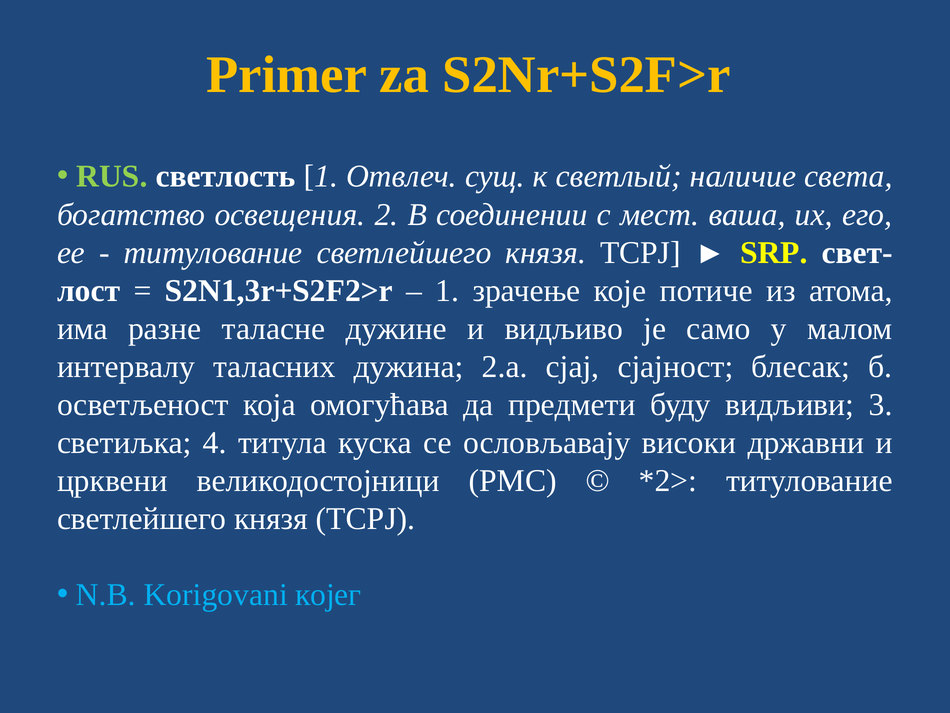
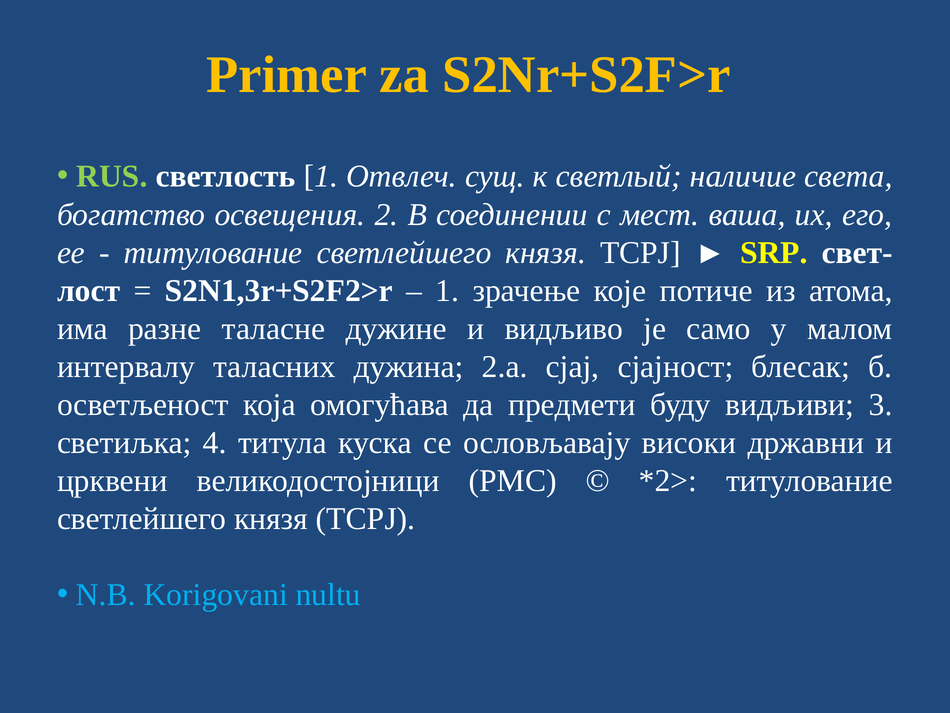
којег: којег -> nultu (328, 594)
